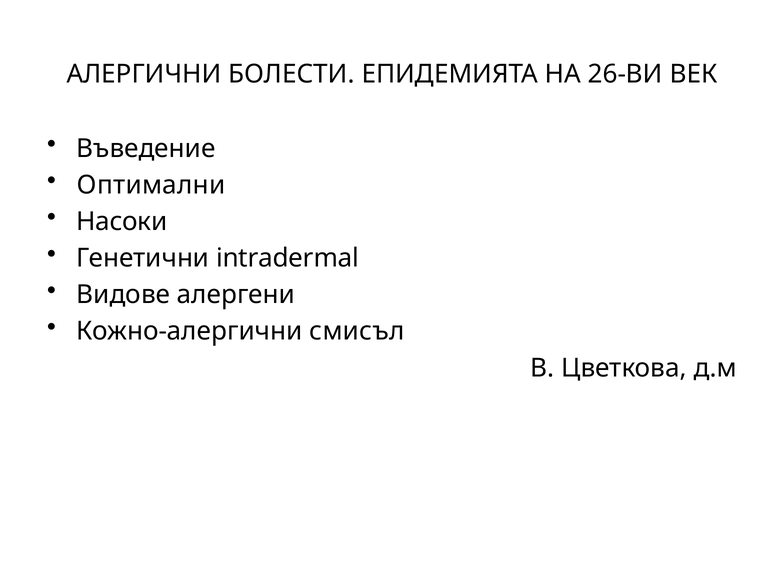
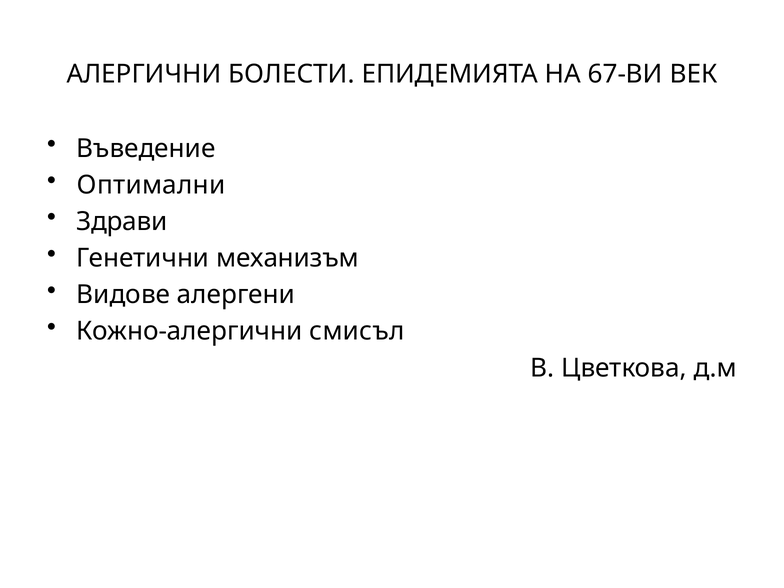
26-ВИ: 26-ВИ -> 67-ВИ (625, 74)
Насоки: Насоки -> Здрави (122, 222)
intradermal: intradermal -> механизъм (287, 258)
